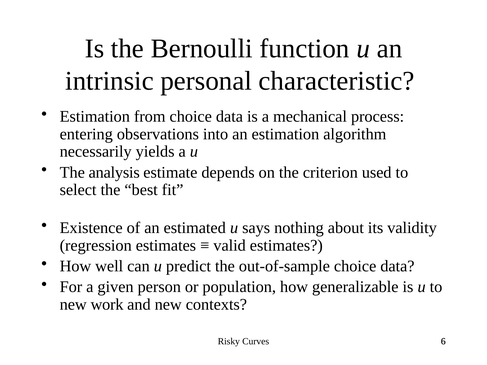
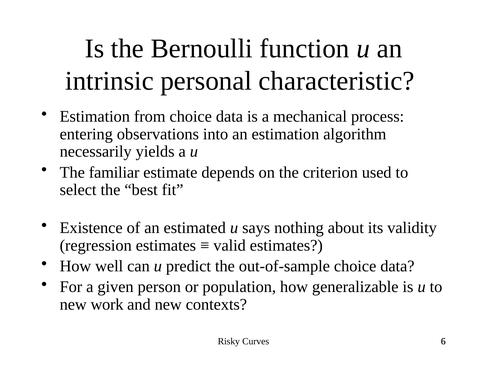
analysis: analysis -> familiar (114, 172)
